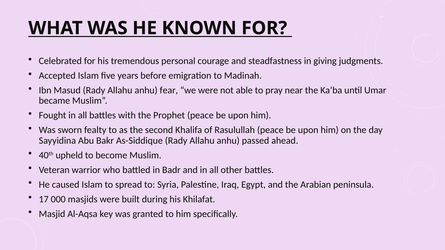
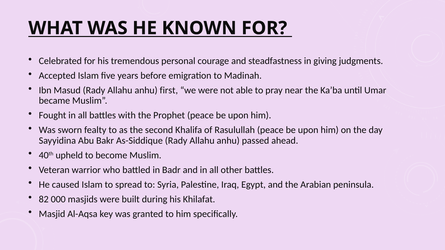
fear: fear -> first (169, 90)
17: 17 -> 82 (44, 199)
